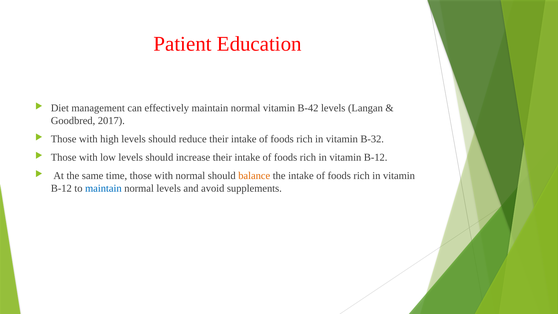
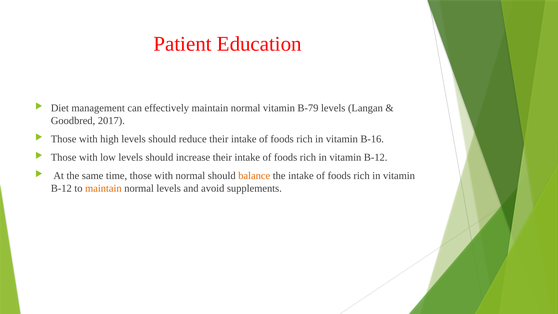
B-42: B-42 -> B-79 (308, 108)
B-32: B-32 -> B-16 (372, 139)
maintain colour: blue -> orange (103, 188)
